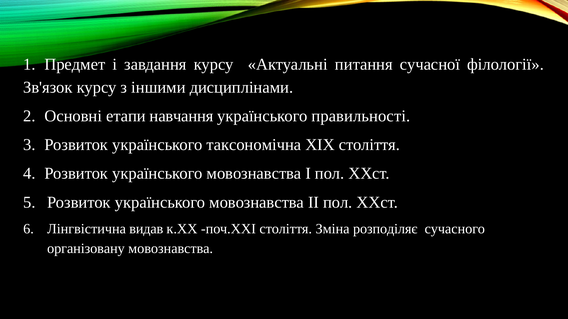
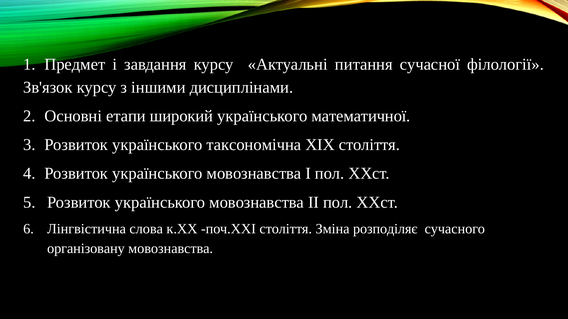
навчання: навчання -> широкий (182, 116)
правильності: правильності -> математичної (361, 116)
видав: видав -> слова (146, 229)
